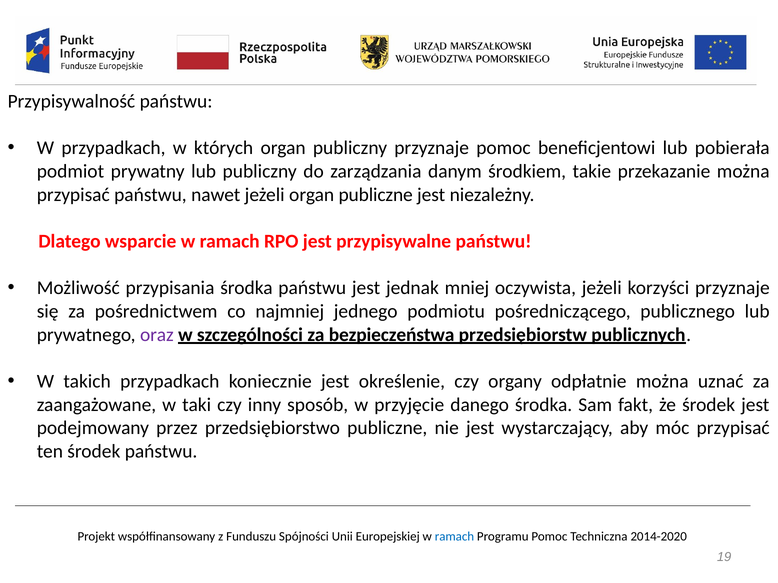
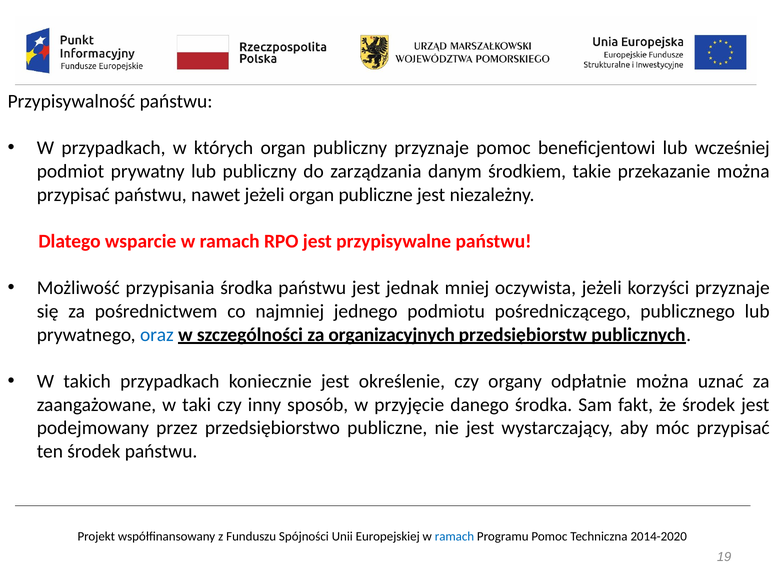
pobierała: pobierała -> wcześniej (732, 148)
oraz colour: purple -> blue (157, 335)
bezpieczeństwa: bezpieczeństwa -> organizacyjnych (392, 335)
